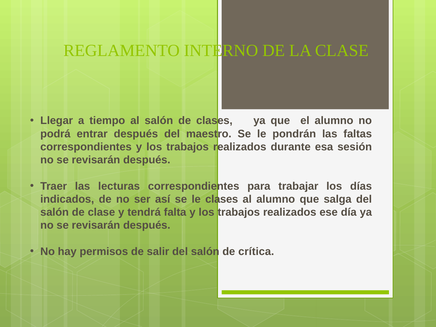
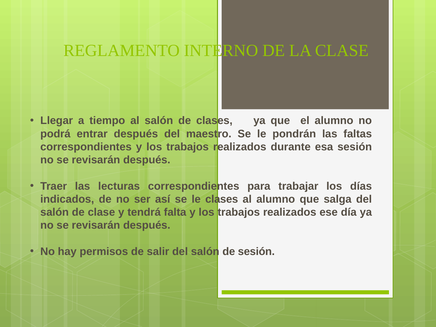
de crítica: crítica -> sesión (256, 251)
